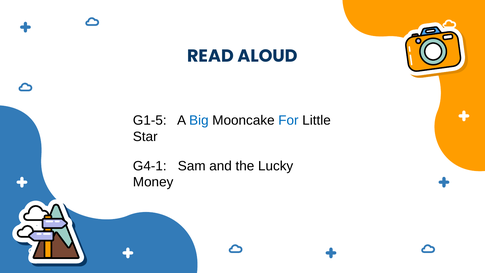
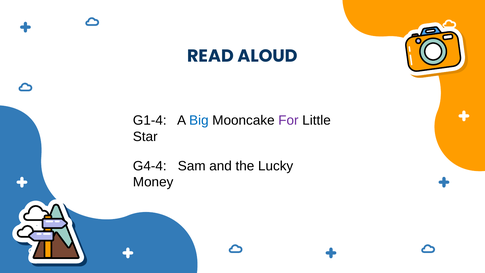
G1-5: G1-5 -> G1-4 (150, 120)
For colour: blue -> purple (288, 120)
G4-1: G4-1 -> G4-4 (150, 166)
